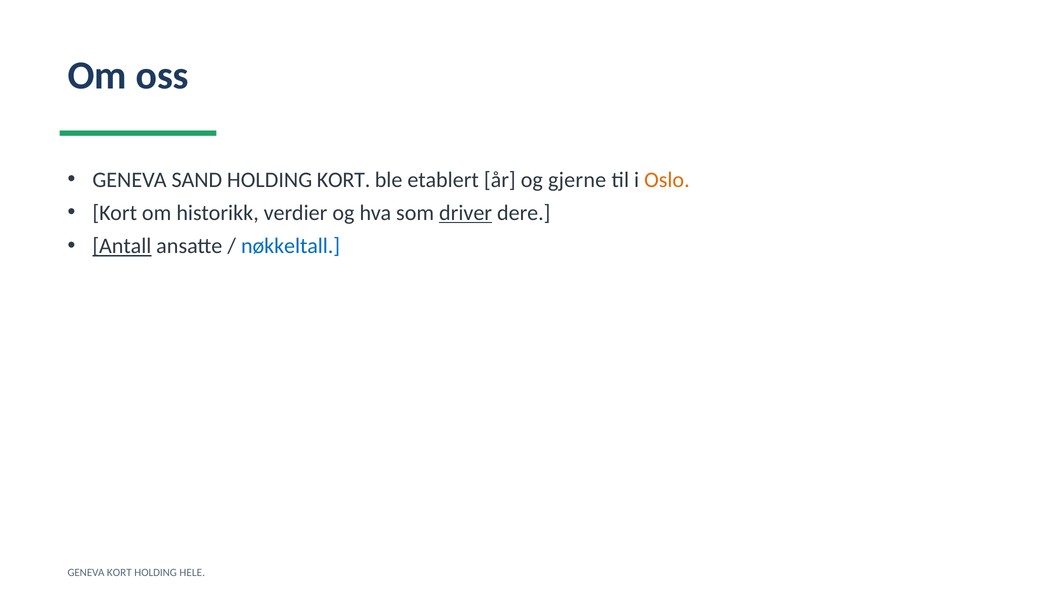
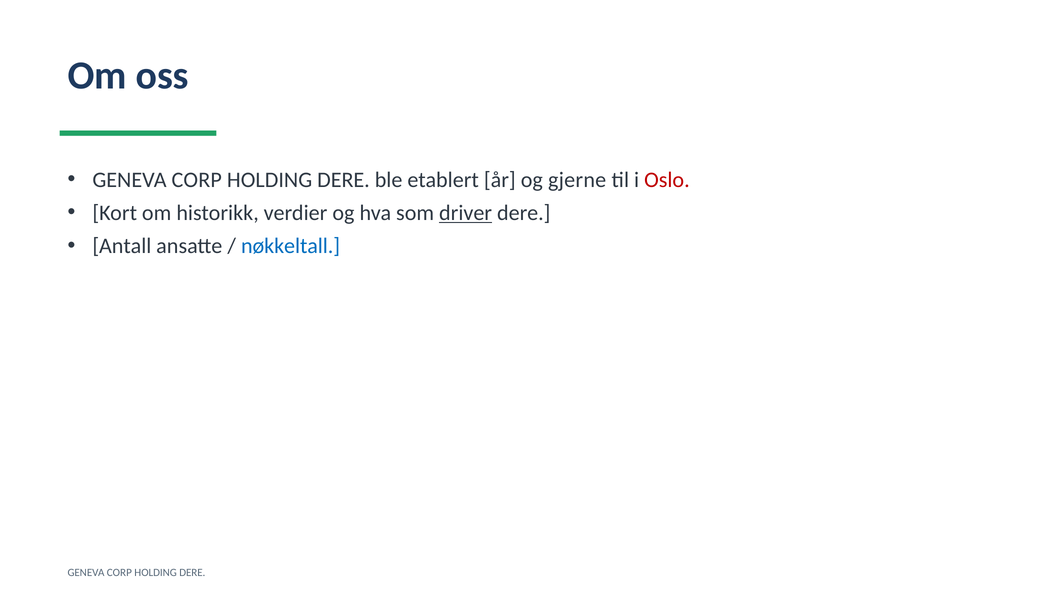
SAND: SAND -> CORP (197, 180)
KORT: KORT -> DERE (343, 180)
Oslo colour: orange -> red (667, 180)
Antall underline: present -> none (122, 246)
KORT: KORT -> CORP (119, 573)
HELE: HELE -> DERE (192, 573)
